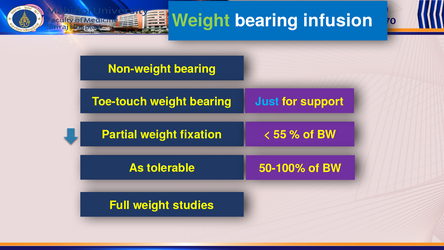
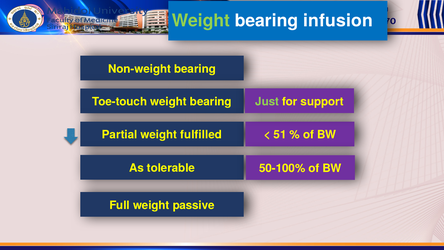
Just colour: light blue -> light green (267, 101)
fixation: fixation -> fulfilled (201, 135)
55: 55 -> 51 (280, 135)
studies: studies -> passive (194, 205)
